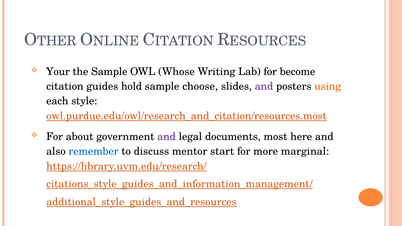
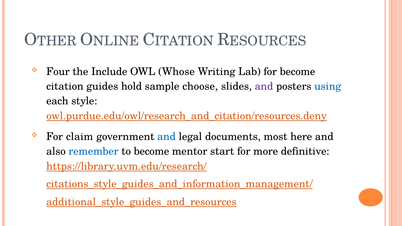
Your: Your -> Four (58, 72)
the Sample: Sample -> Include (109, 72)
using colour: orange -> blue (328, 86)
owl.purdue.edu/owl/research_and_citation/resources.most: owl.purdue.edu/owl/research_and_citation/resources.most -> owl.purdue.edu/owl/research_and_citation/resources.deny (187, 116)
about: about -> claim (80, 137)
and colour: purple -> blue (167, 137)
to discuss: discuss -> become (152, 151)
marginal: marginal -> definitive (305, 151)
